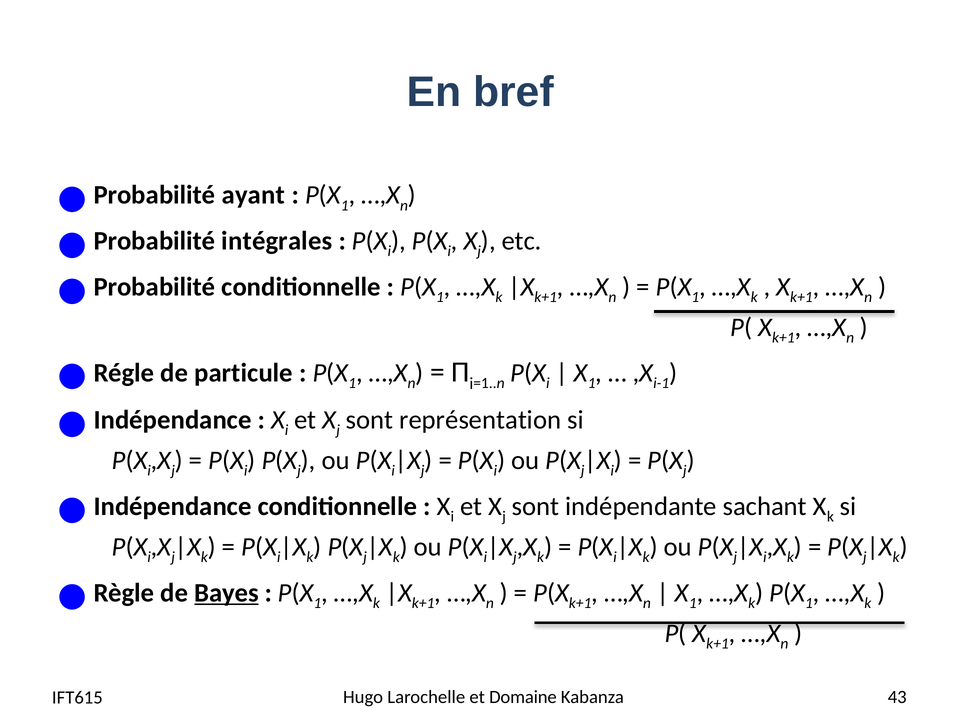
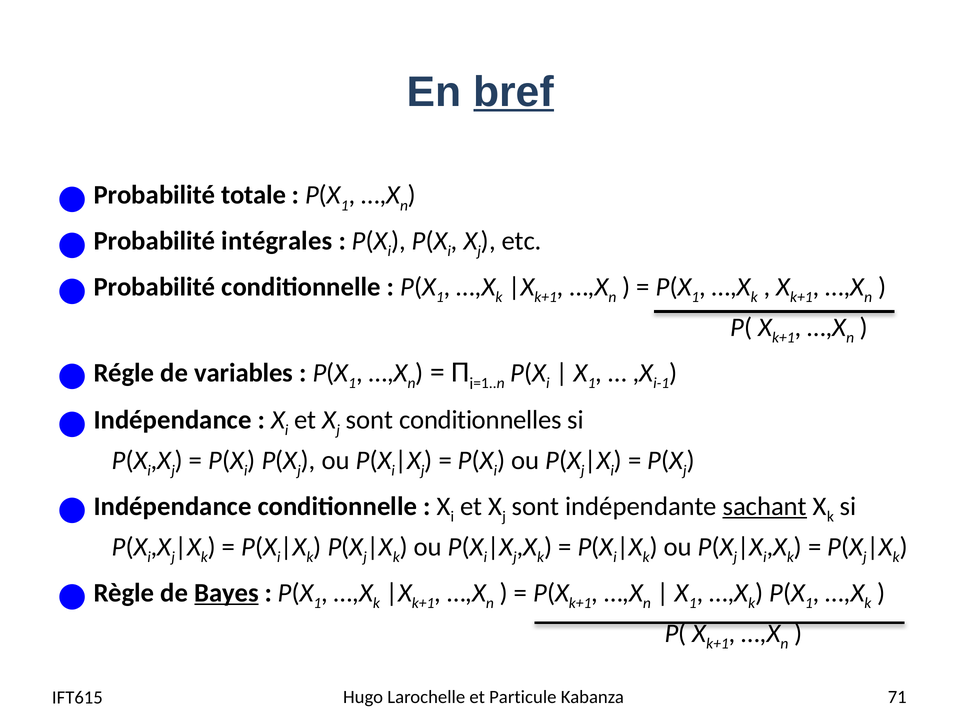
bref underline: none -> present (514, 92)
ayant: ayant -> totale (254, 195)
particule: particule -> variables (244, 373)
représentation: représentation -> conditionnelles (480, 420)
sachant underline: none -> present (765, 506)
Domaine: Domaine -> Particule (523, 697)
43: 43 -> 71 (897, 697)
